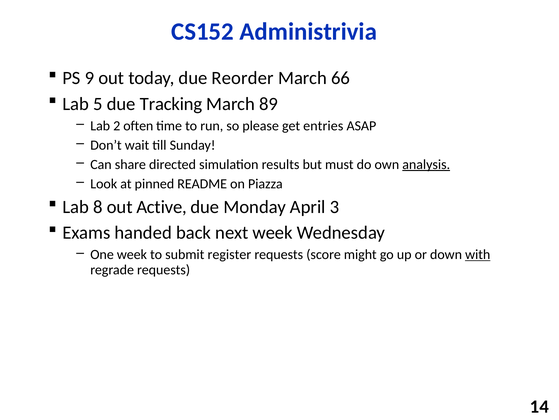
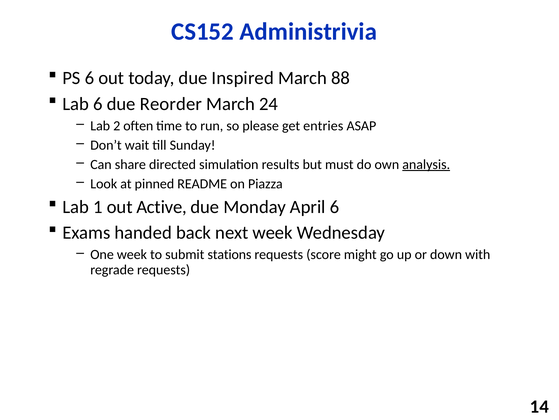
PS 9: 9 -> 6 (89, 78)
Reorder: Reorder -> Inspired (243, 78)
66: 66 -> 88 (340, 78)
Lab 5: 5 -> 6 (98, 104)
Tracking: Tracking -> Reorder (171, 104)
89: 89 -> 24 (269, 104)
8: 8 -> 1 (98, 207)
April 3: 3 -> 6 (334, 207)
register: register -> stations (229, 254)
with underline: present -> none (478, 254)
